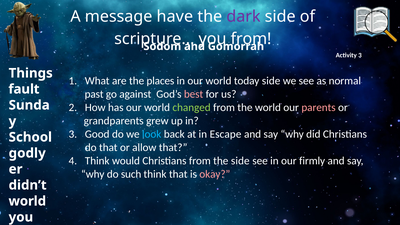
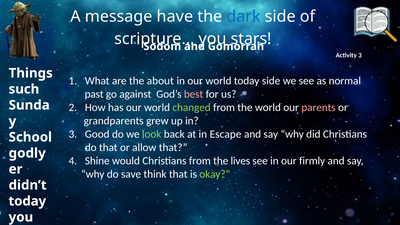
dark colour: purple -> blue (243, 16)
you from: from -> stars (251, 39)
places: places -> about (160, 81)
fault: fault -> such (24, 89)
look colour: light blue -> light green (152, 134)
Think: Think -> Shine (97, 161)
the side: side -> lives (240, 161)
such: such -> save (131, 174)
okay colour: pink -> light green (215, 174)
world: world -> today (27, 201)
